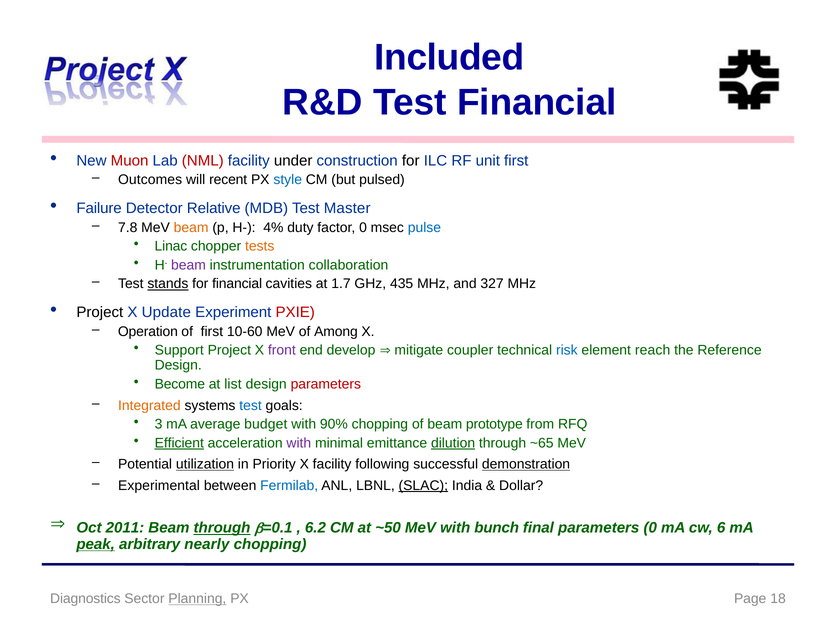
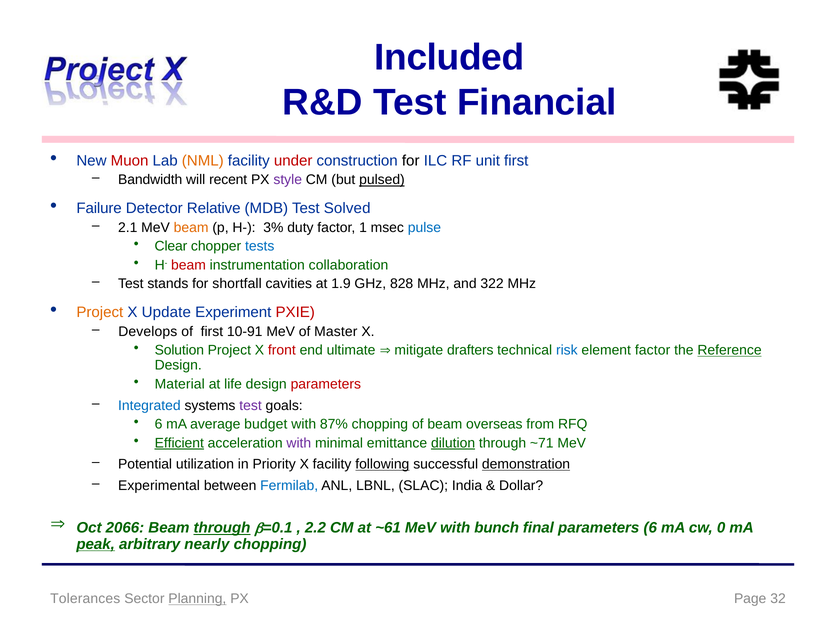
NML colour: red -> orange (203, 161)
under colour: black -> red (293, 161)
Outcomes: Outcomes -> Bandwidth (150, 180)
style colour: blue -> purple (288, 180)
pulsed underline: none -> present (382, 180)
Master: Master -> Solved (347, 208)
7.8: 7.8 -> 2.1 (128, 228)
4%: 4% -> 3% (273, 228)
factor 0: 0 -> 1 (363, 228)
Linac: Linac -> Clear (171, 246)
tests colour: orange -> blue (260, 246)
beam colour: purple -> red (188, 265)
stands underline: present -> none (168, 284)
for financial: financial -> shortfall (237, 284)
1.7: 1.7 -> 1.9 (341, 284)
435: 435 -> 828 (402, 284)
327: 327 -> 322 (492, 284)
Project colour: black -> orange (100, 312)
Operation: Operation -> Develops (148, 332)
10-60: 10-60 -> 10-91 (245, 332)
Among: Among -> Master (336, 332)
Support: Support -> Solution (179, 350)
front colour: purple -> red (282, 350)
develop: develop -> ultimate (351, 350)
coupler: coupler -> drafters (470, 350)
element reach: reach -> factor (653, 350)
Reference underline: none -> present (730, 350)
Become: Become -> Material (180, 384)
list: list -> life (233, 384)
Integrated colour: orange -> blue (149, 405)
test colour: blue -> purple (251, 405)
3: 3 -> 6 (159, 424)
90%: 90% -> 87% (334, 424)
prototype: prototype -> overseas (494, 424)
~65: ~65 -> ~71 (542, 443)
utilization underline: present -> none (205, 464)
following underline: none -> present (382, 464)
SLAC underline: present -> none (423, 486)
2011: 2011 -> 2066 (125, 528)
6.2: 6.2 -> 2.2 (315, 528)
~50: ~50 -> ~61 (388, 528)
parameters 0: 0 -> 6 (650, 528)
6: 6 -> 0 (721, 528)
Diagnostics: Diagnostics -> Tolerances (85, 599)
18: 18 -> 32 (778, 599)
